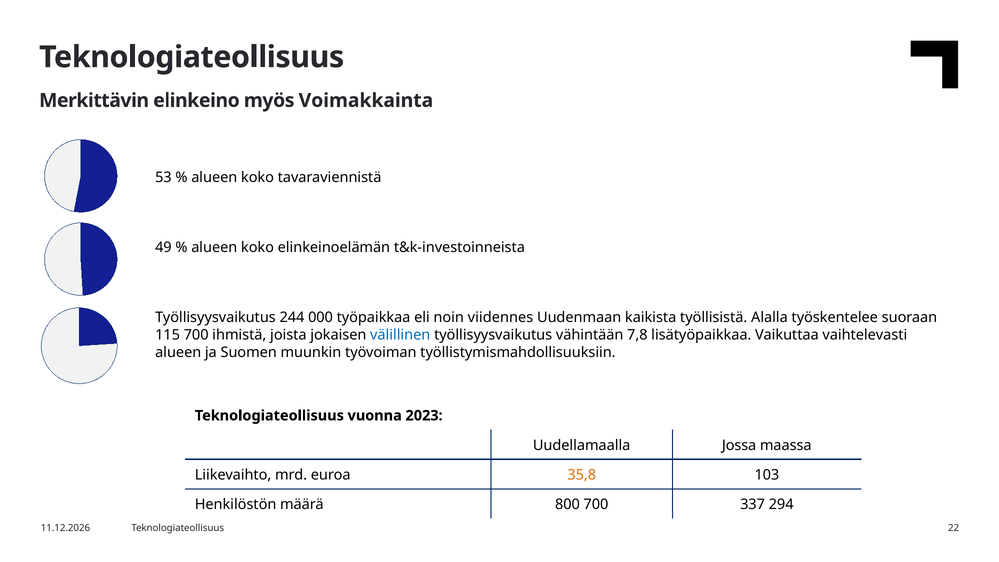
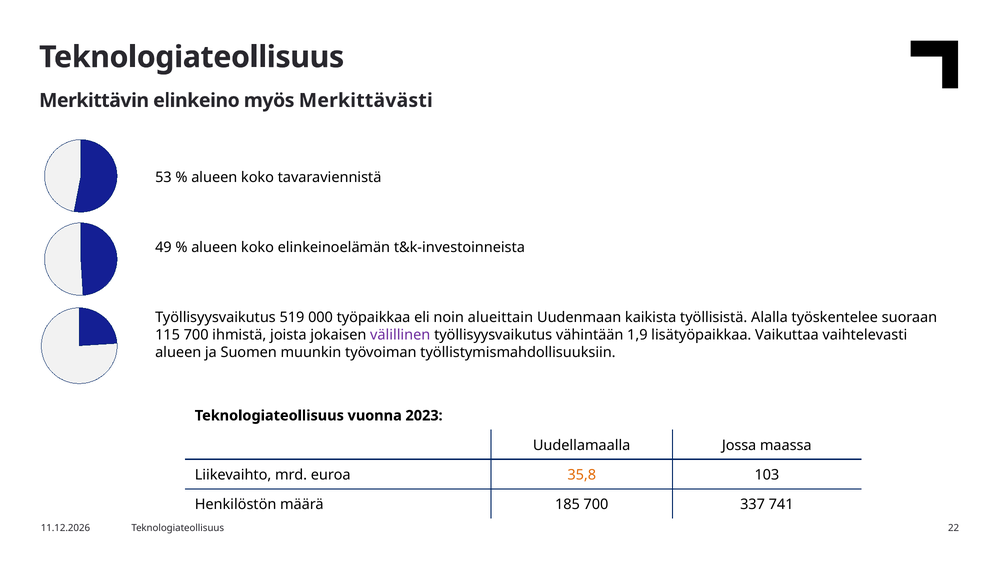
Voimakkainta: Voimakkainta -> Merkittävästi (366, 100)
244: 244 -> 519 (292, 317)
viidennes: viidennes -> alueittain (500, 317)
välillinen colour: blue -> purple (400, 335)
7,8: 7,8 -> 1,9 (637, 335)
800: 800 -> 185 (567, 505)
294: 294 -> 741 (781, 505)
